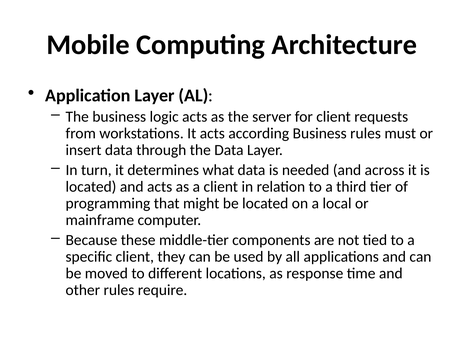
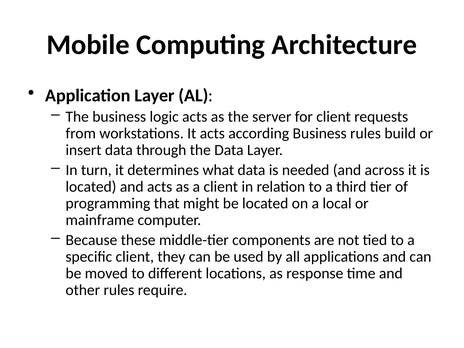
must: must -> build (400, 133)
